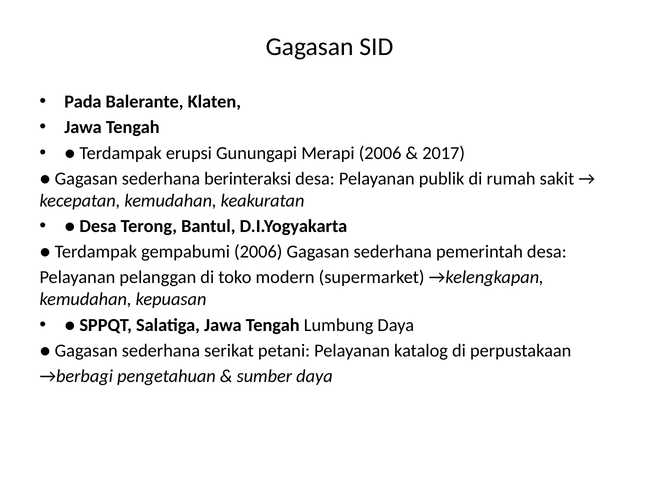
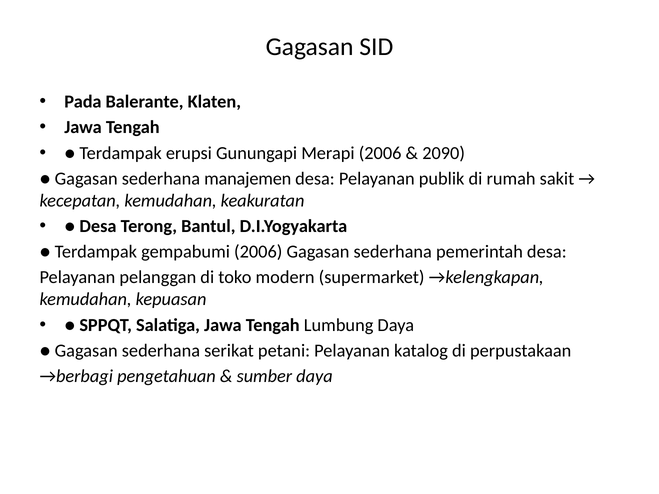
2017: 2017 -> 2090 (444, 153)
berinteraksi: berinteraksi -> manajemen (248, 179)
